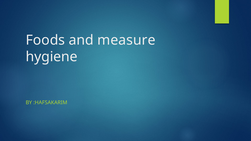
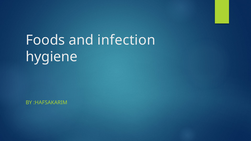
measure: measure -> infection (126, 40)
